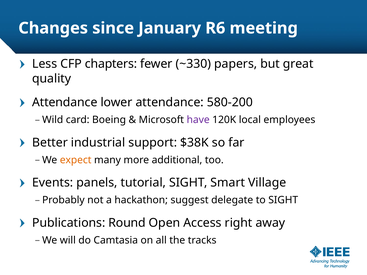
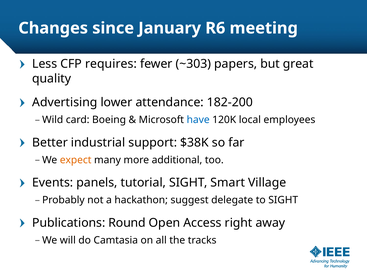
chapters: chapters -> requires (111, 64)
~330: ~330 -> ~303 (193, 64)
Attendance: Attendance -> Advertising (65, 103)
580-200: 580-200 -> 182-200 (230, 103)
have colour: purple -> blue (198, 120)
